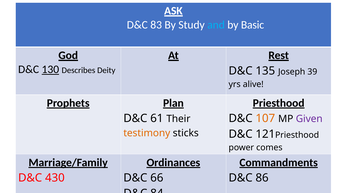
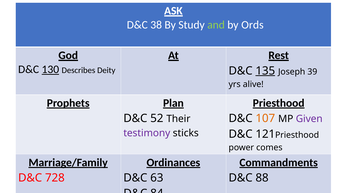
83: 83 -> 38 (156, 25)
and colour: light blue -> light green (216, 25)
Basic: Basic -> Ords (252, 25)
135 underline: none -> present (265, 71)
61: 61 -> 52 (157, 118)
testimony colour: orange -> purple (147, 133)
430: 430 -> 728 (55, 178)
66: 66 -> 63 (157, 178)
86: 86 -> 88 (262, 178)
